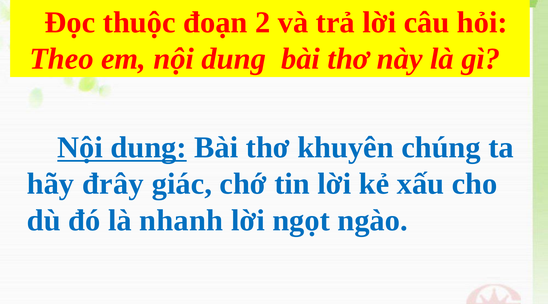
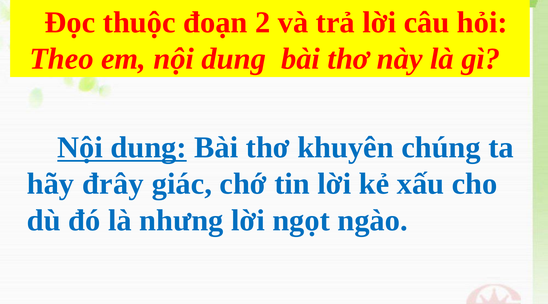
nhanh: nhanh -> nhưng (181, 221)
